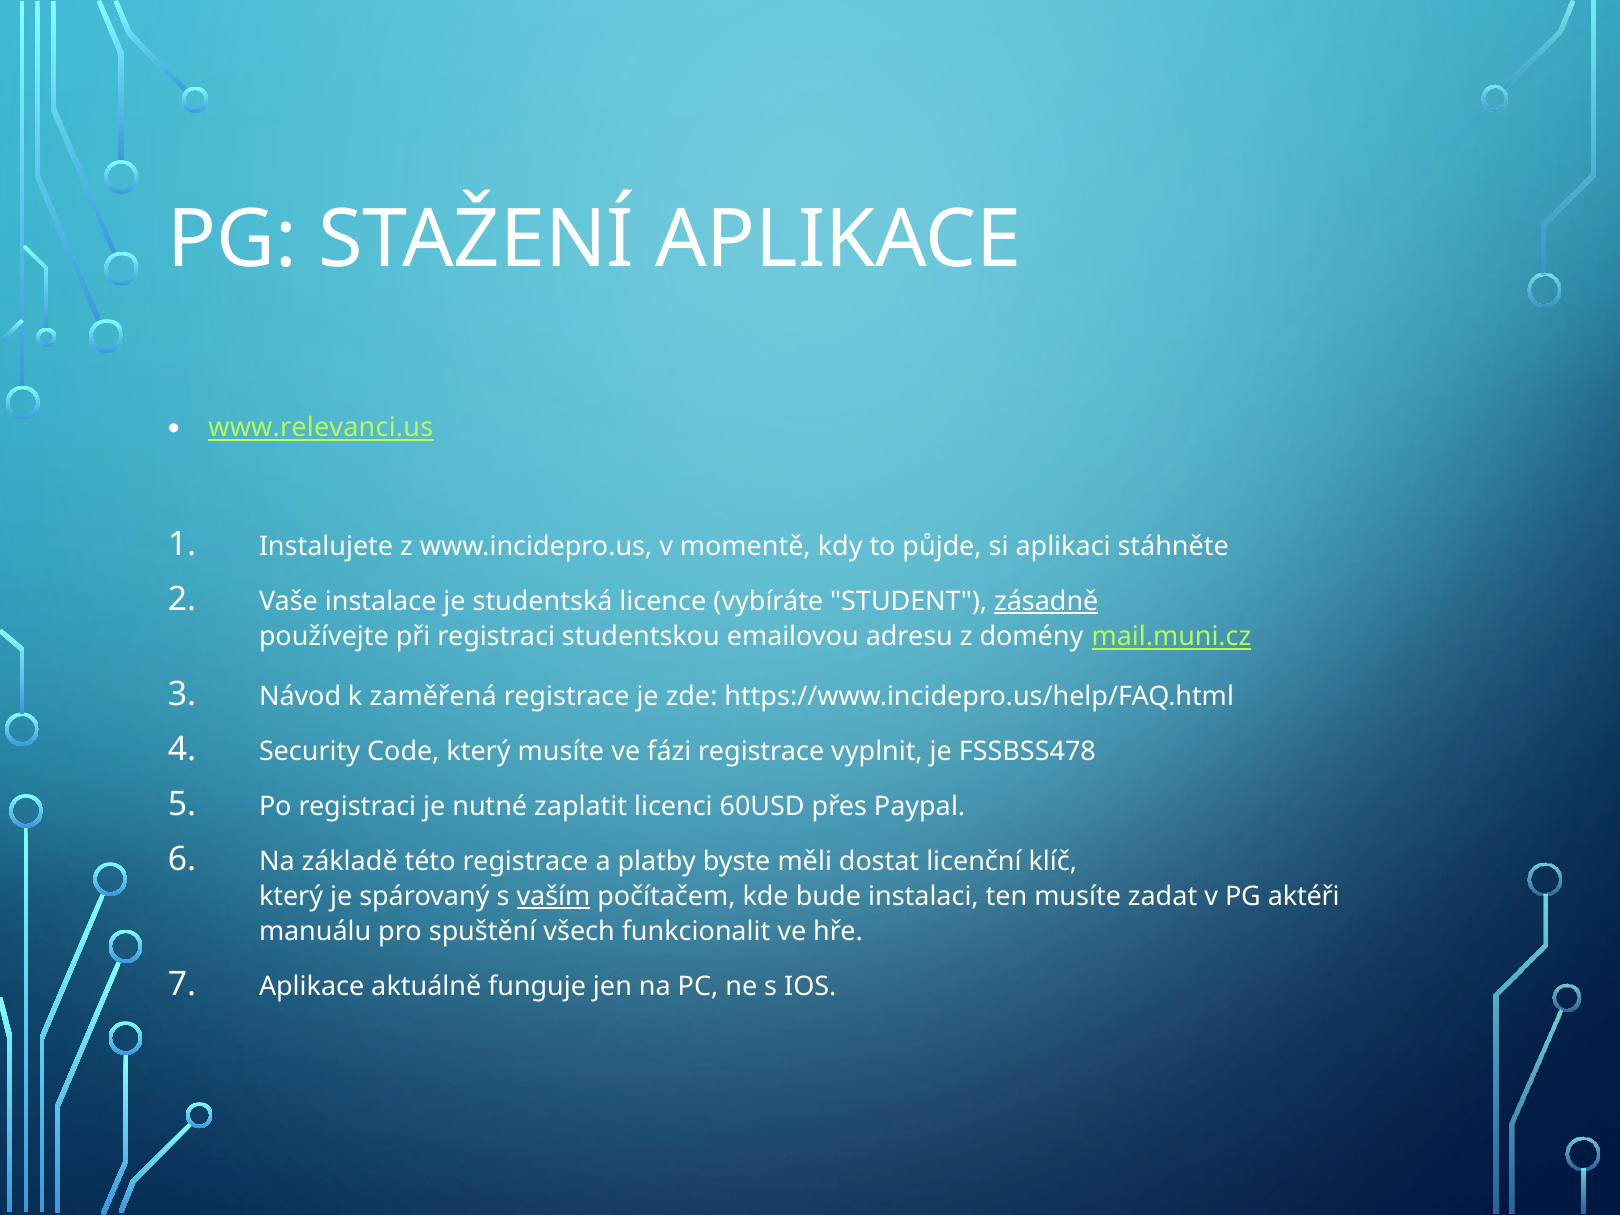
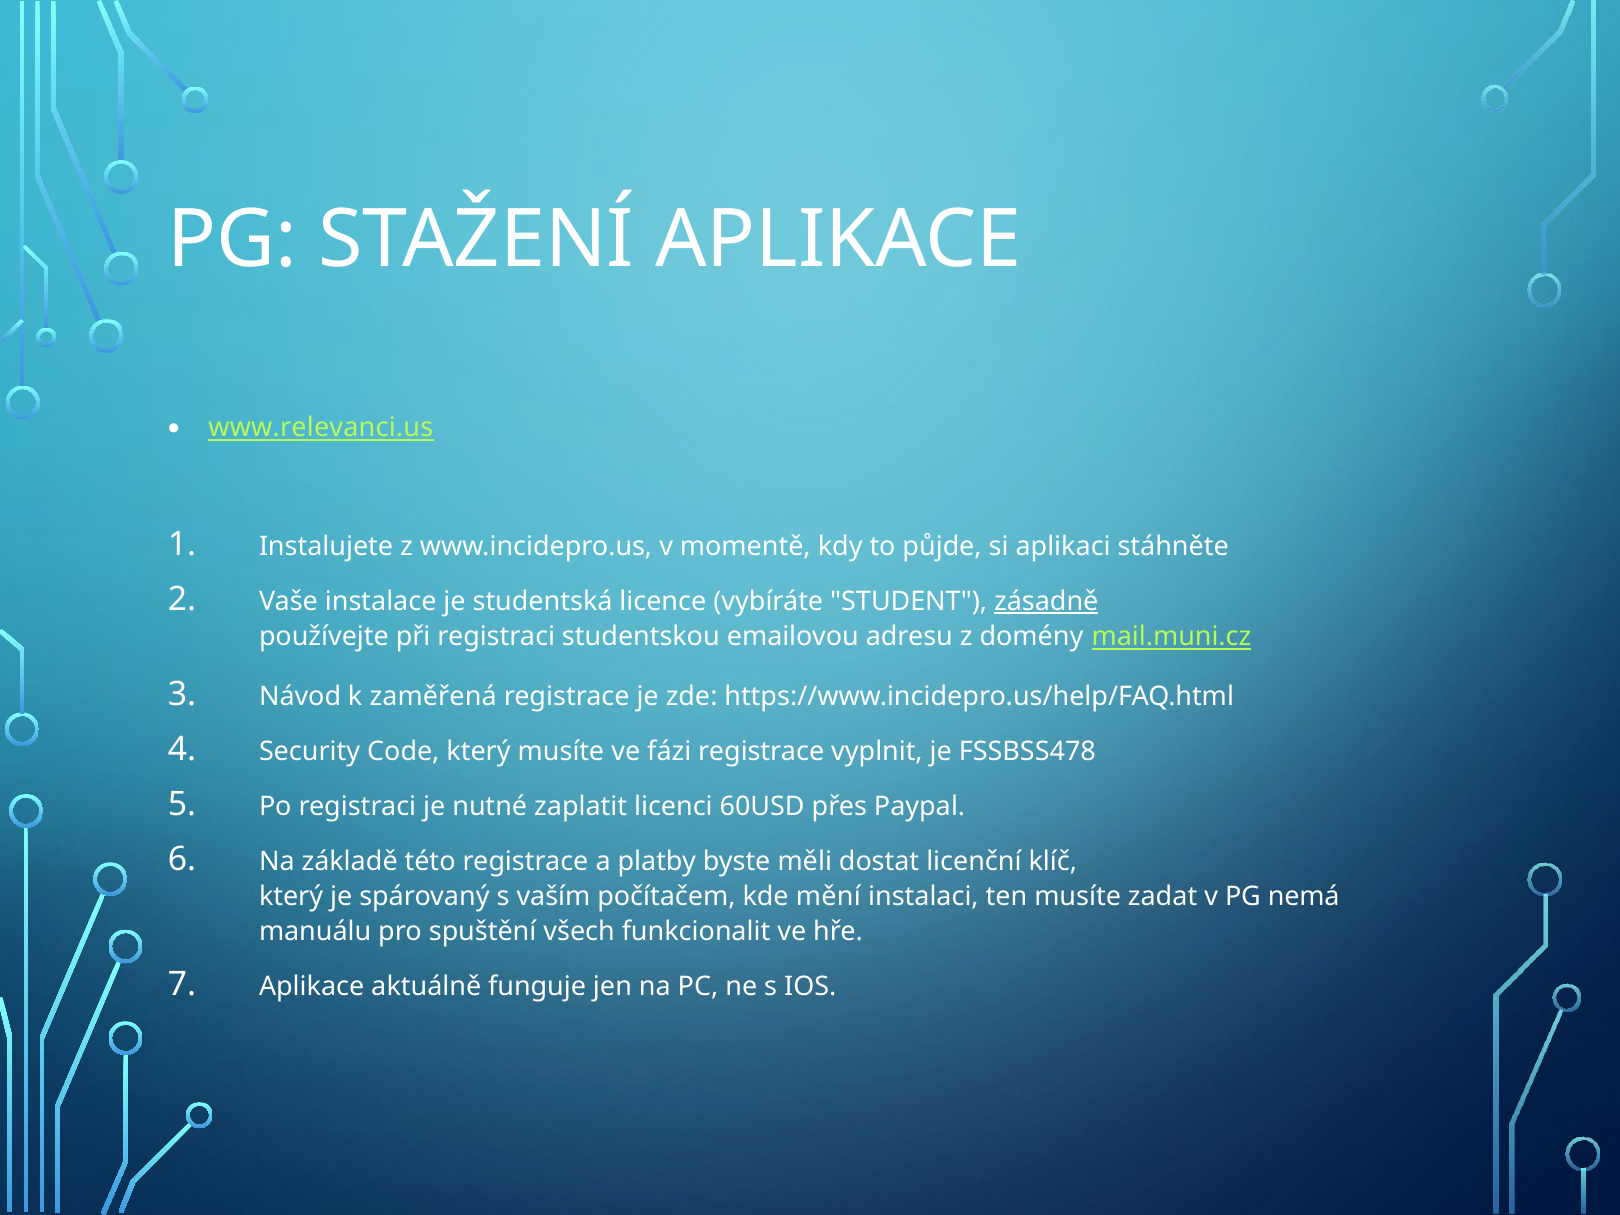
vaším underline: present -> none (553, 897)
bude: bude -> mění (828, 897)
aktéři: aktéři -> nemá (1304, 897)
